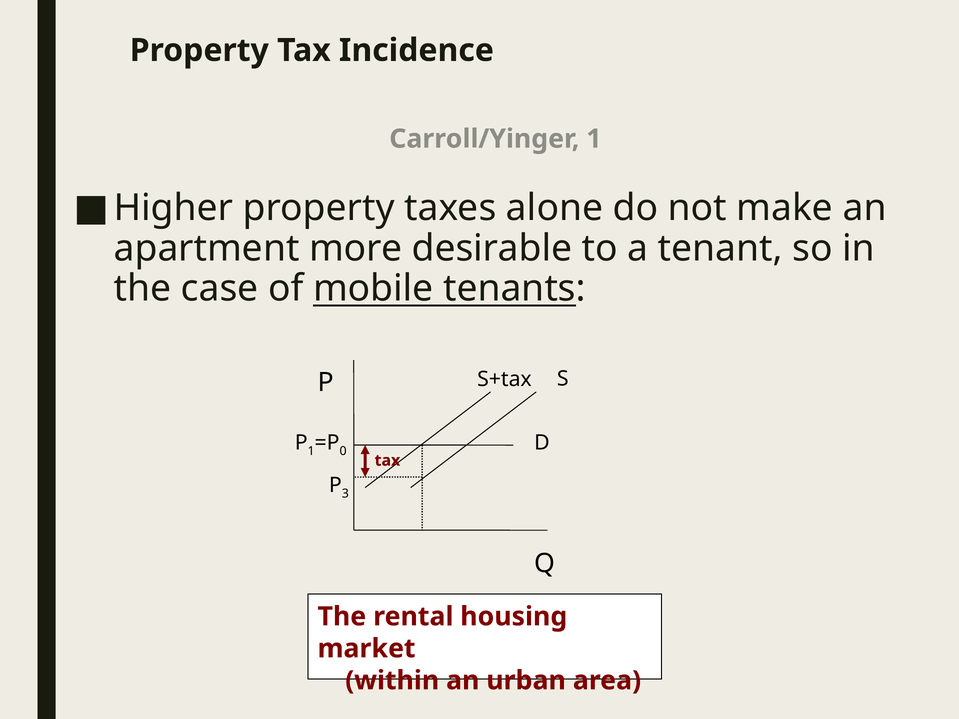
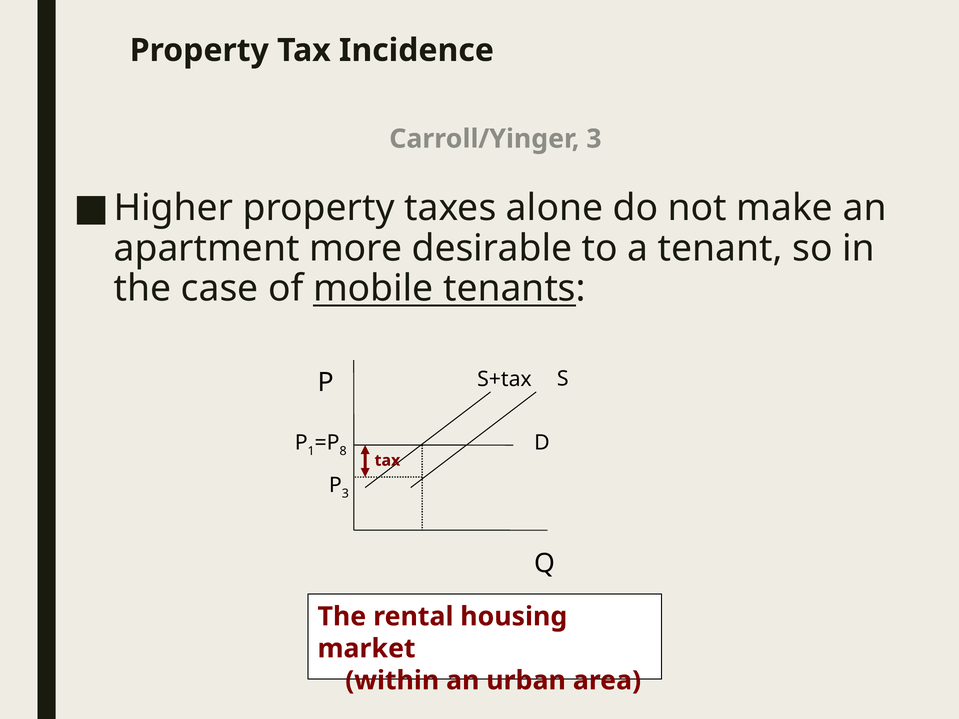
Carroll/Yinger 1: 1 -> 3 (594, 139)
0: 0 -> 8 (343, 451)
